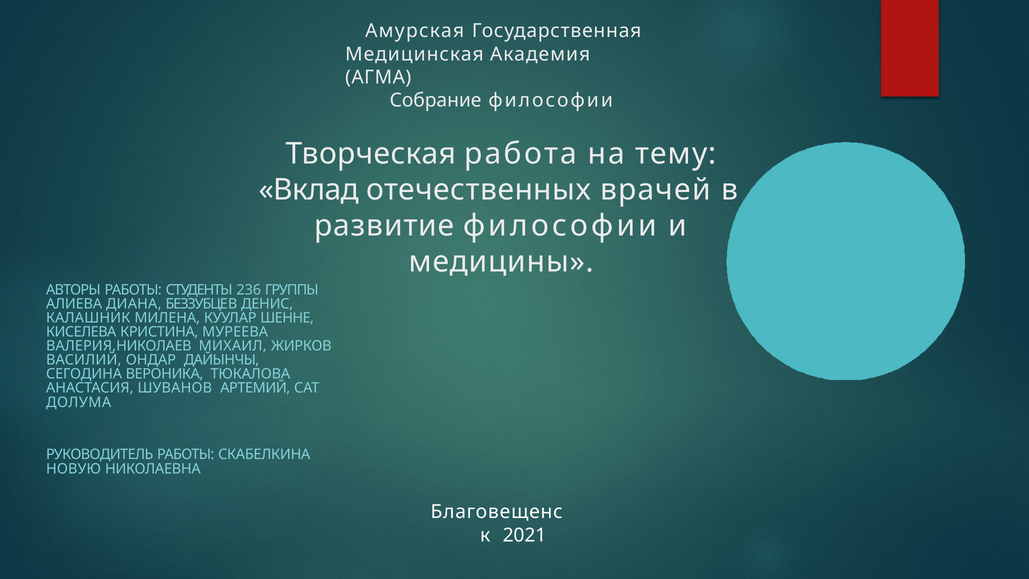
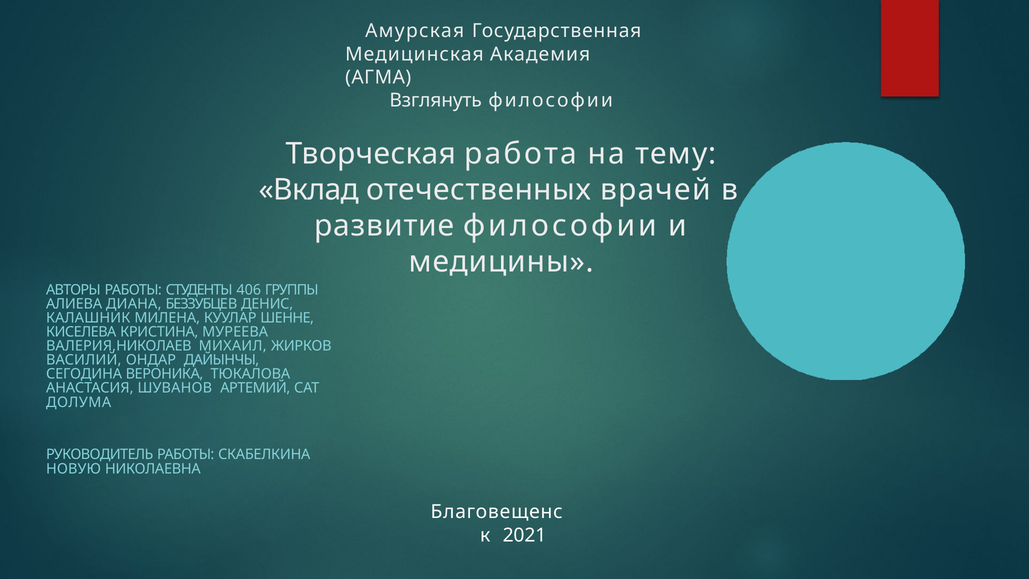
Собрание: Собрание -> Взглянуть (436, 100)
236: 236 -> 406 (249, 290)
